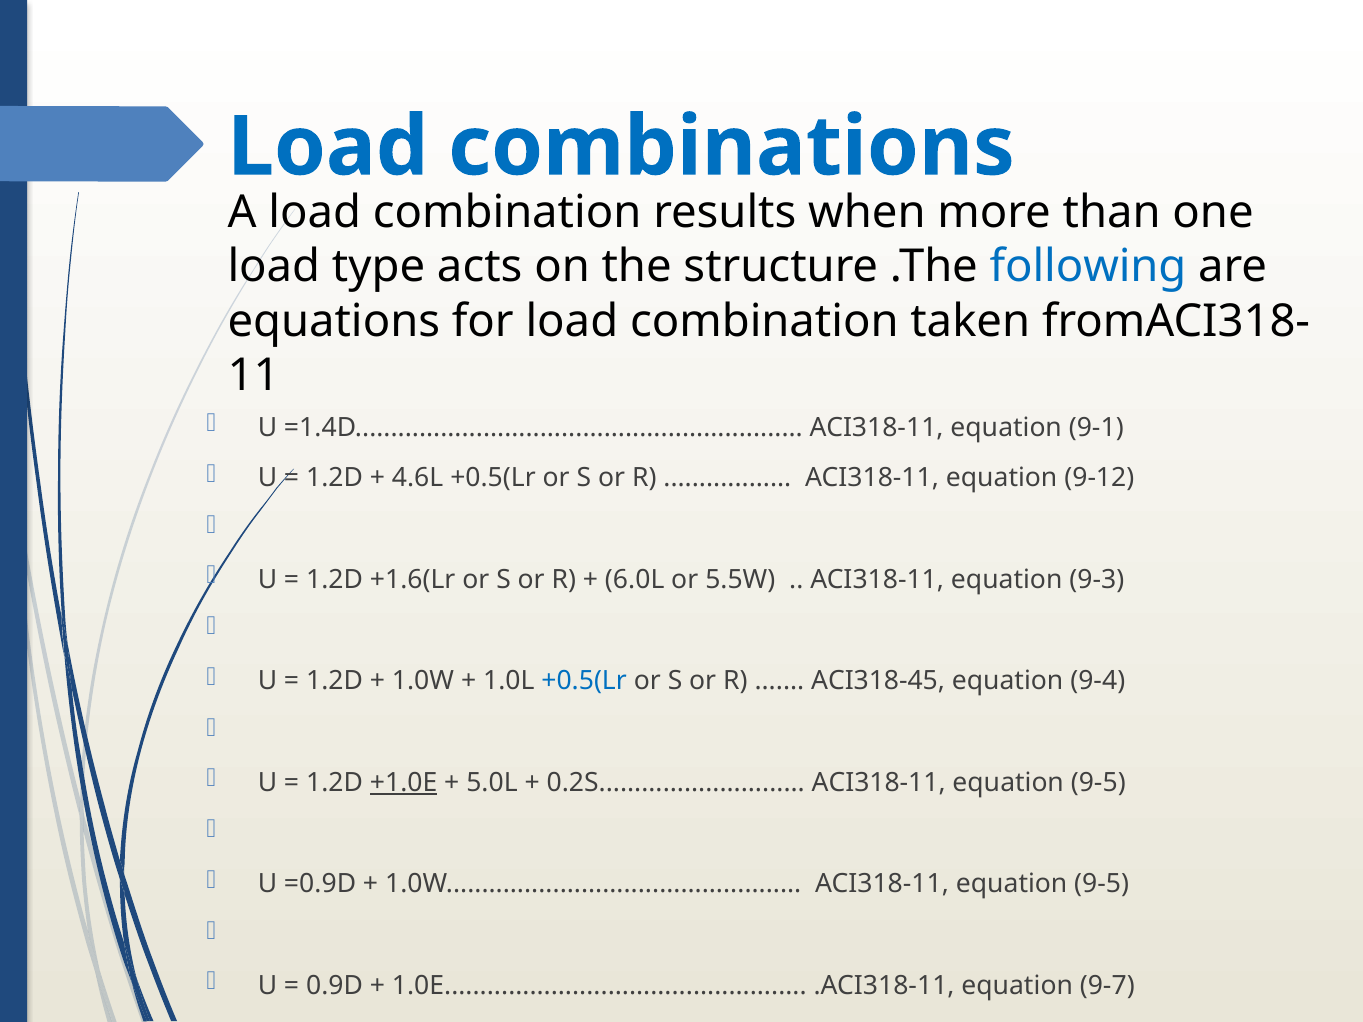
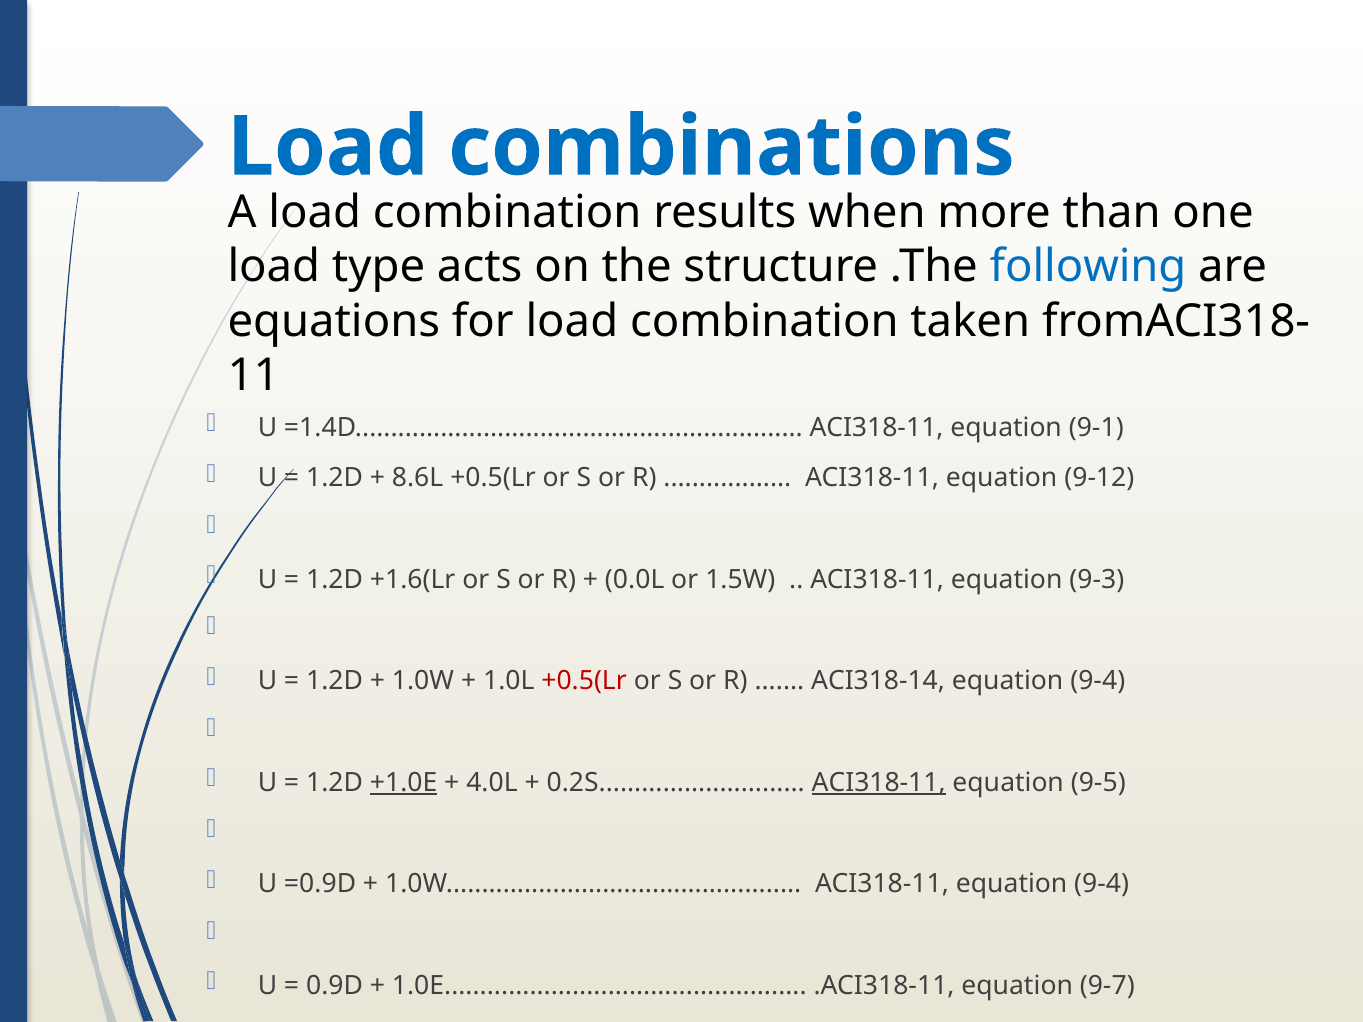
4.6L: 4.6L -> 8.6L (418, 478)
6.0L: 6.0L -> 0.0L (635, 580)
5.5W: 5.5W -> 1.5W (740, 580)
+0.5(Lr colour: blue -> red (584, 681)
ACI318-45: ACI318-45 -> ACI318-14 (878, 681)
5.0L: 5.0L -> 4.0L (492, 783)
ACI318-11 underline: none -> present (879, 783)
1.0W ACI318-11 equation 9-5: 9-5 -> 9-4 (1102, 884)
